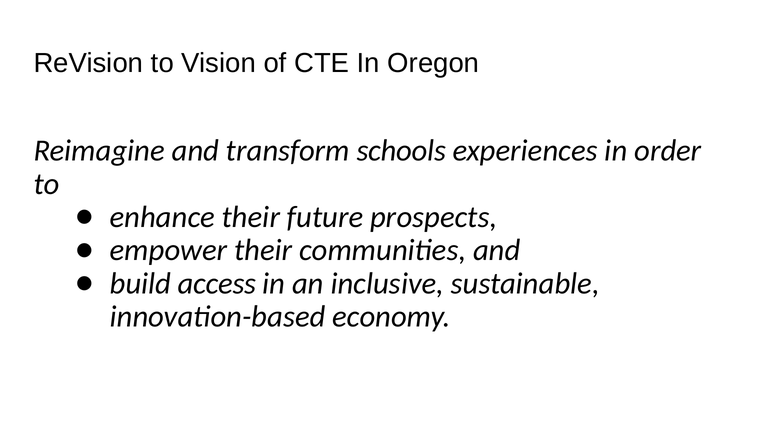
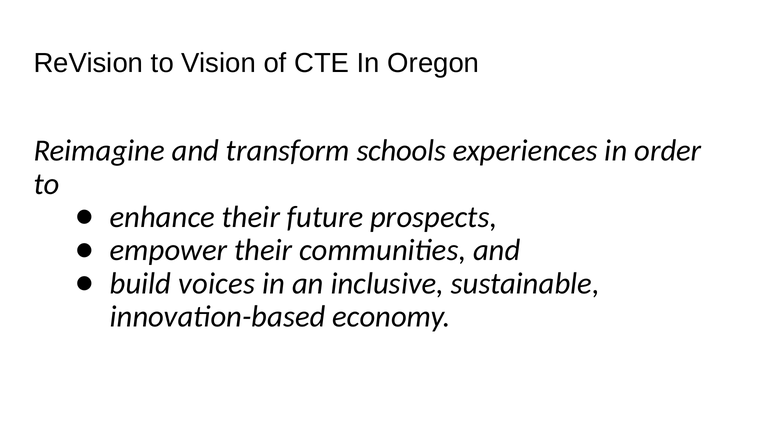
access: access -> voices (217, 283)
